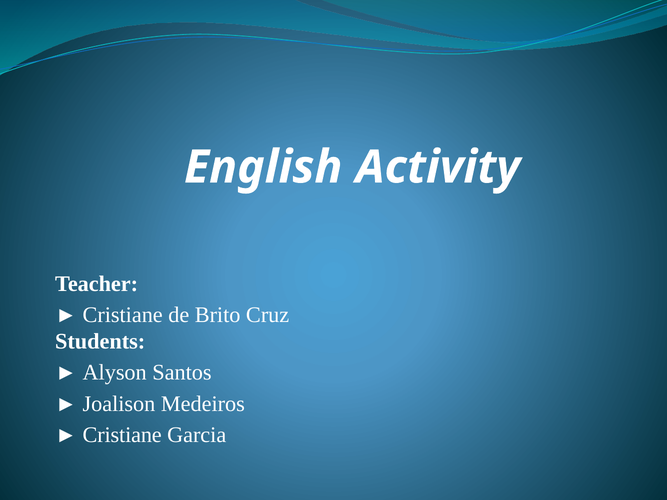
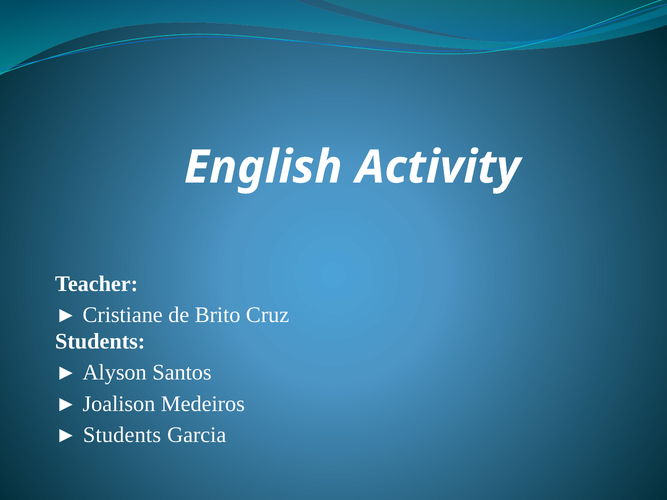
Cristiane: Cristiane -> Students (122, 435)
